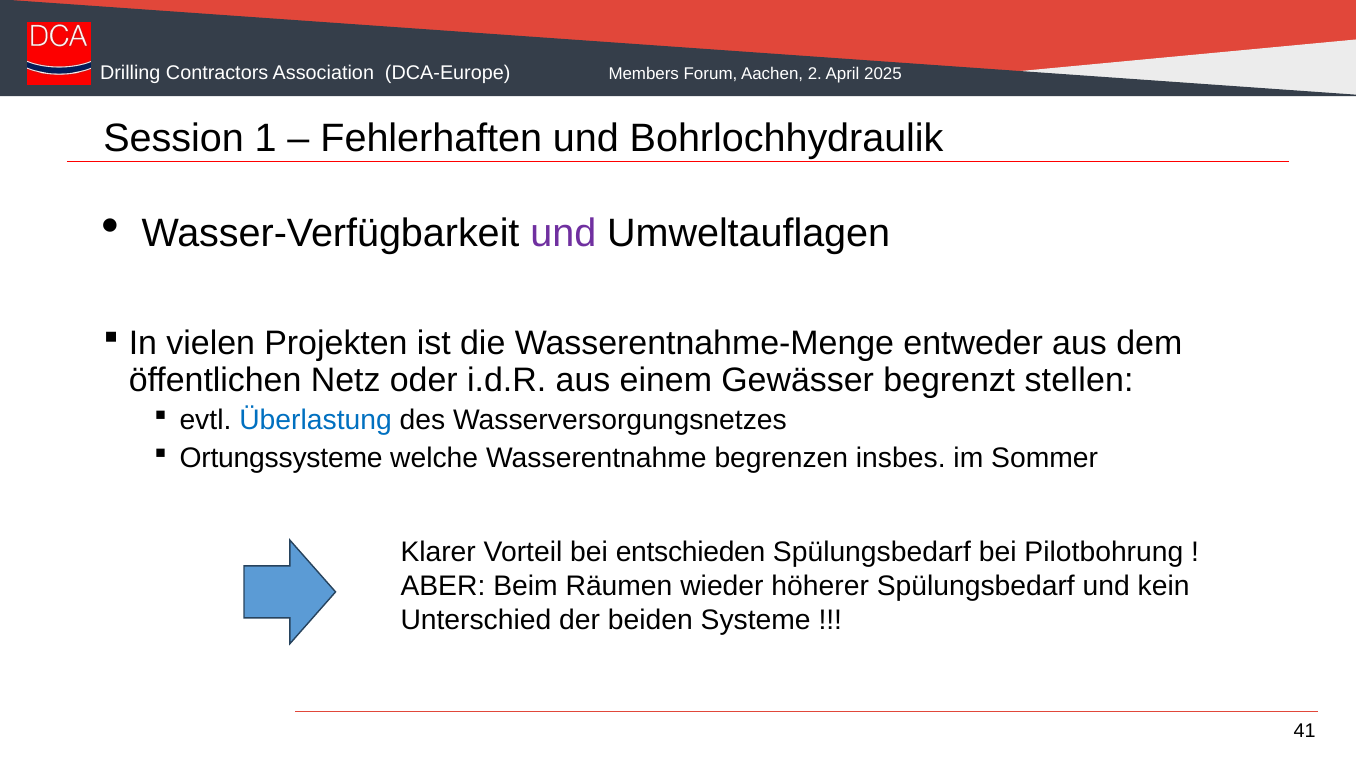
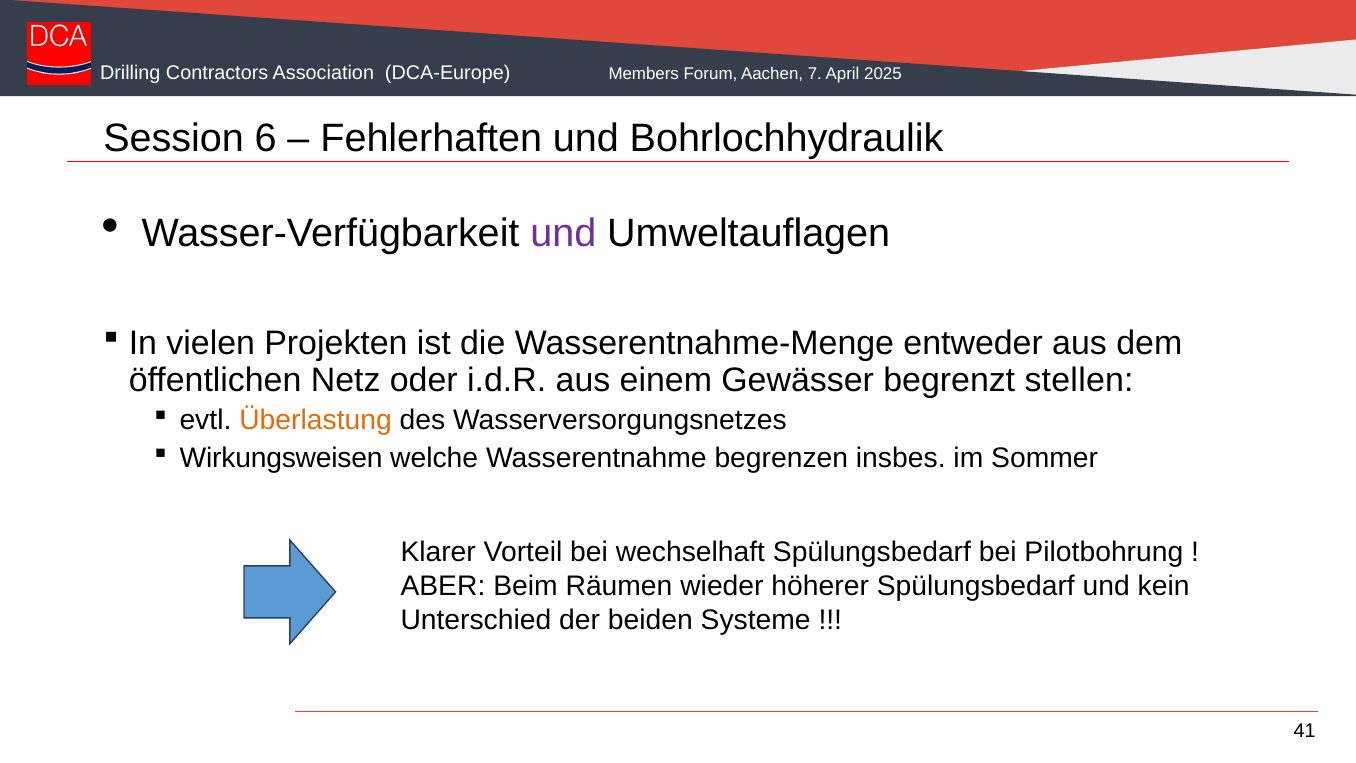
2: 2 -> 7 (815, 73)
1: 1 -> 6 (266, 138)
Überlastung colour: blue -> orange (316, 420)
Ortungssysteme: Ortungssysteme -> Wirkungsweisen (281, 458)
entschieden: entschieden -> wechselhaft (690, 552)
